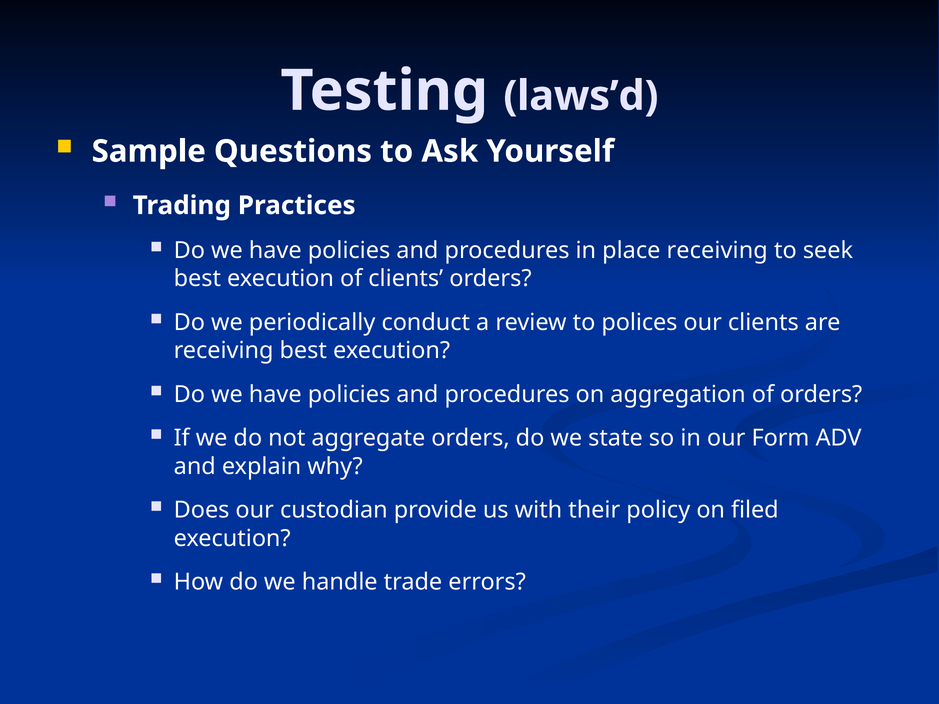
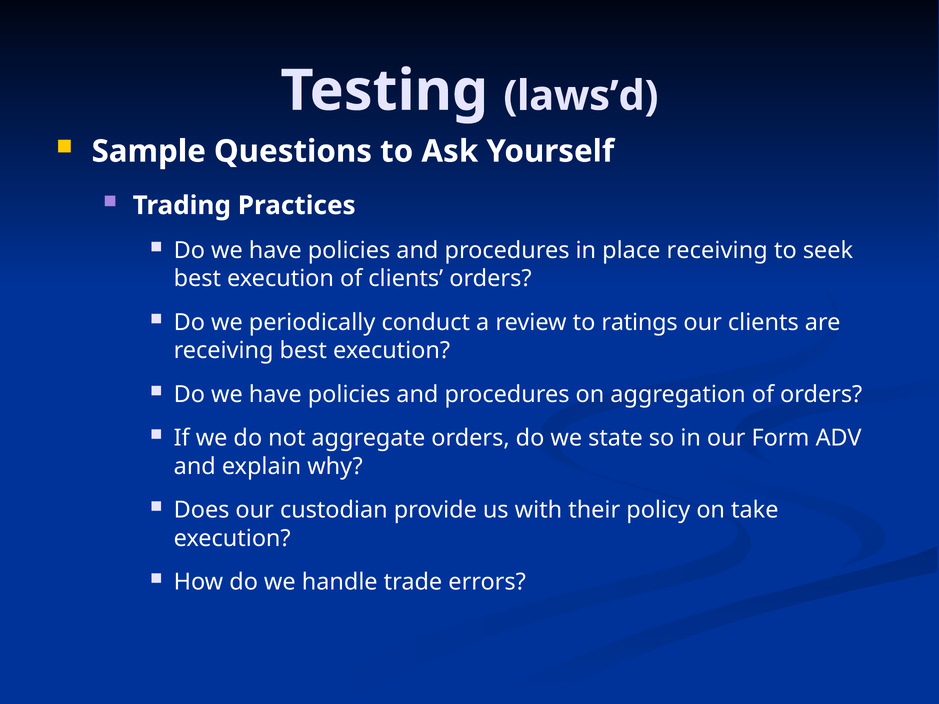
polices: polices -> ratings (640, 323)
filed: filed -> take (755, 510)
